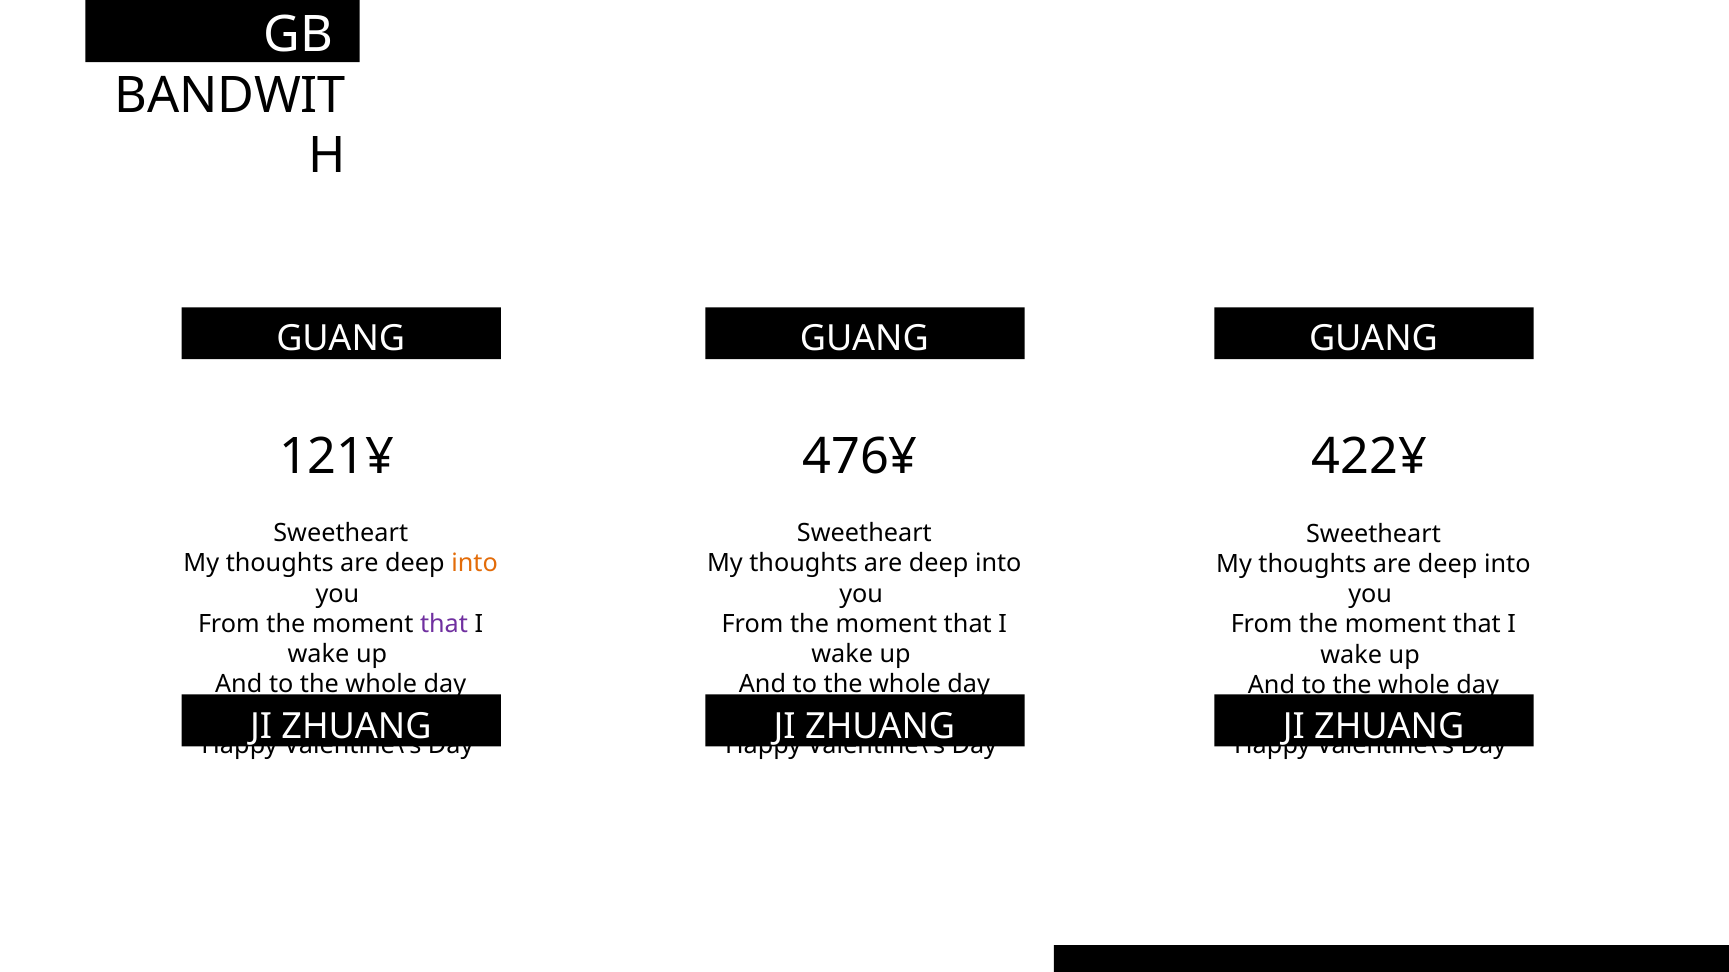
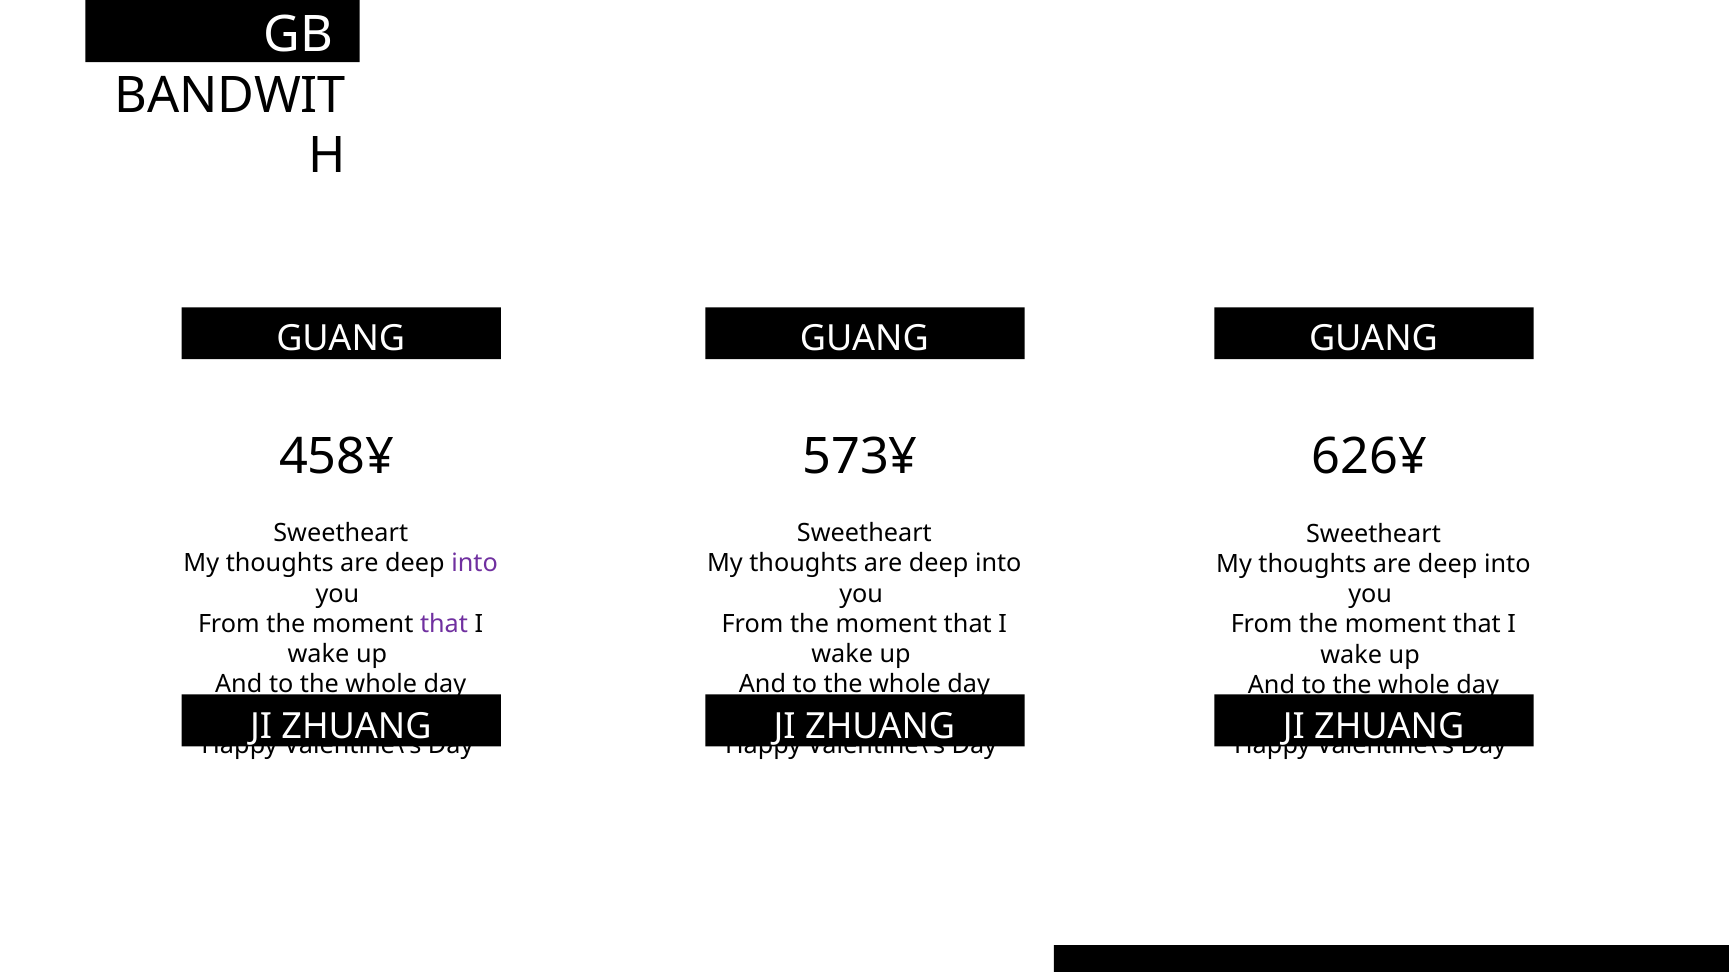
121¥: 121¥ -> 458¥ (337, 457)
476¥: 476¥ -> 573¥ (860, 457)
422¥: 422¥ -> 626¥ (1369, 457)
into colour: orange -> purple (475, 564)
